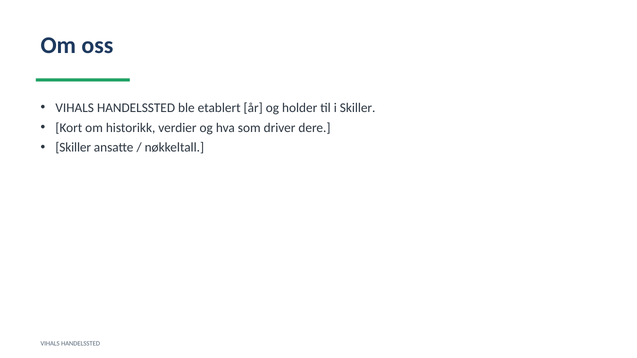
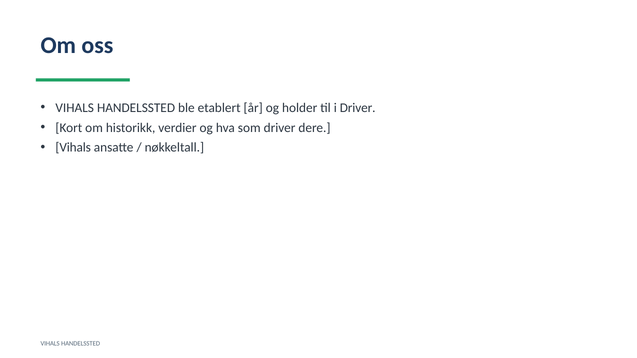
i Skiller: Skiller -> Driver (358, 108)
Skiller: Skiller -> Vihals (73, 148)
